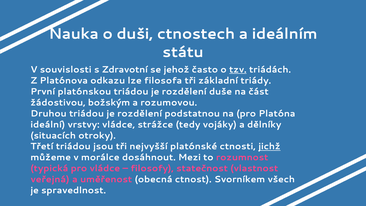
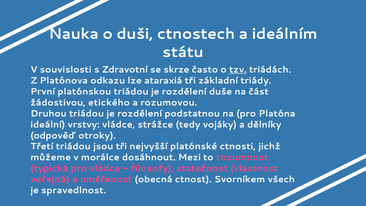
jehož: jehož -> skrze (176, 70)
filosofa: filosofa -> ataraxiá (163, 81)
božským: božským -> etického (109, 102)
situacích: situacích -> odpověď (53, 135)
jichž underline: present -> none (269, 146)
